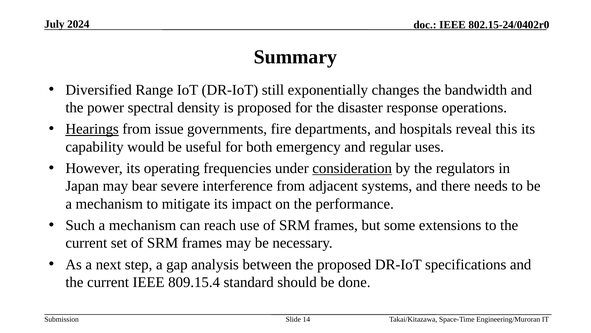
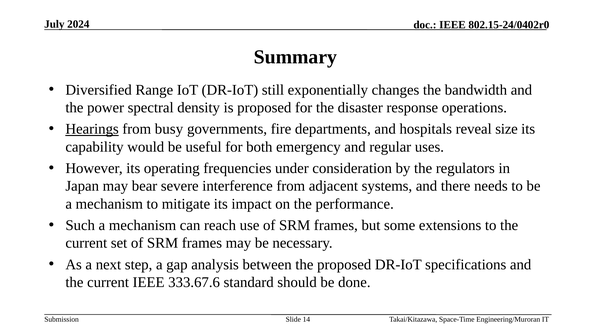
issue: issue -> busy (169, 129)
this: this -> size (507, 129)
consideration underline: present -> none (352, 168)
809.15.4: 809.15.4 -> 333.67.6 (194, 282)
